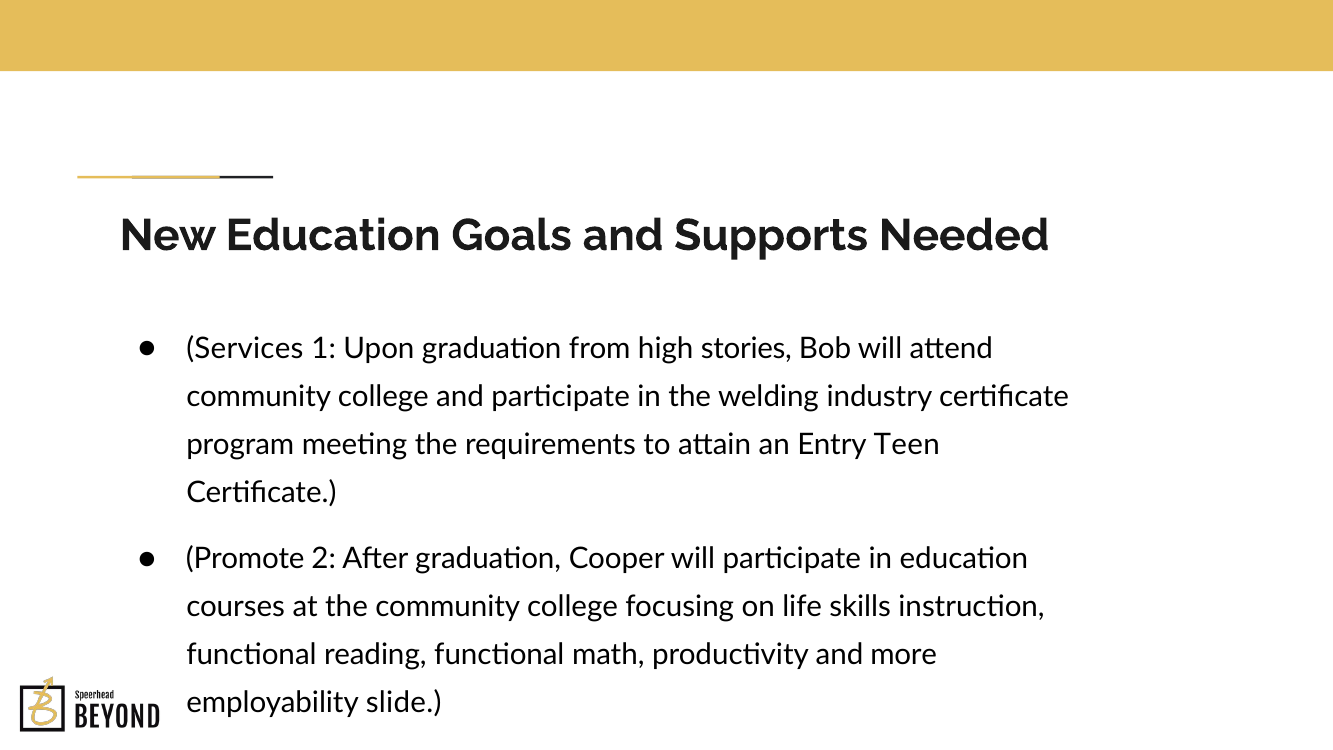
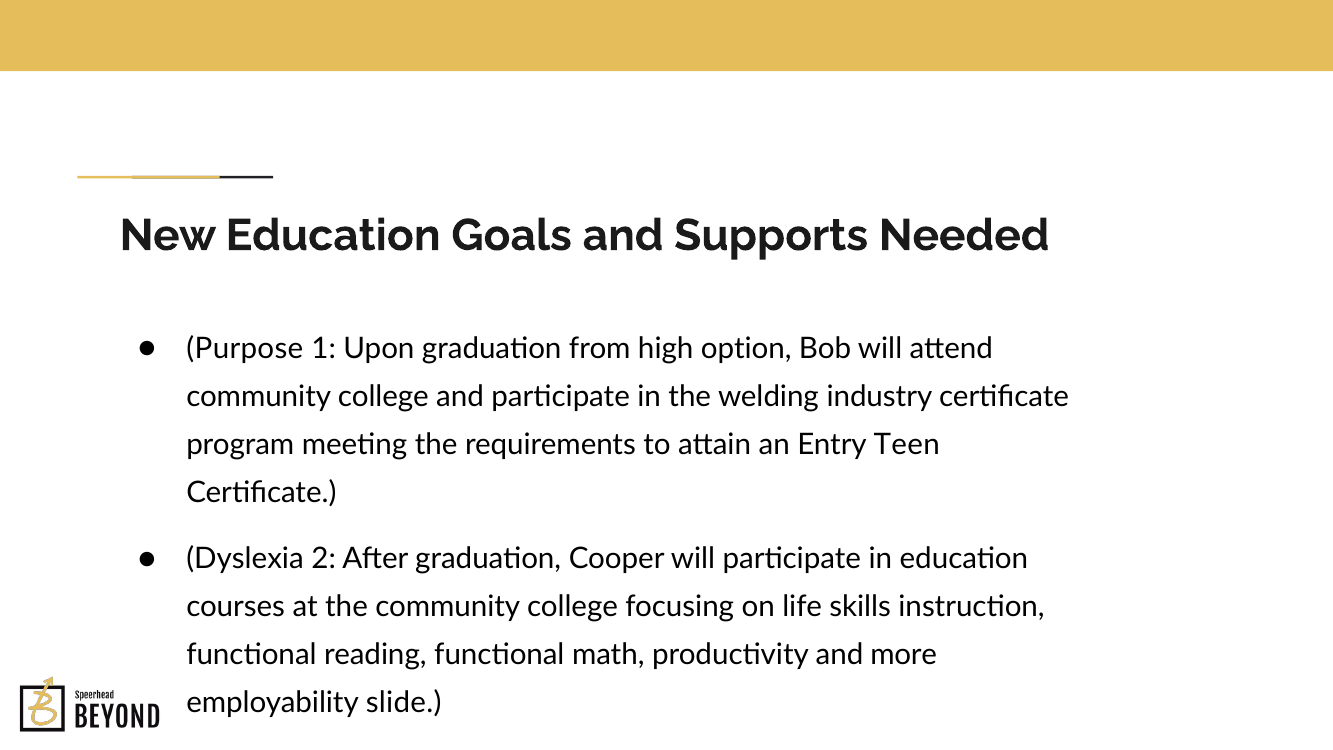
Services: Services -> Purpose (245, 349)
stories: stories -> option (746, 349)
Promote: Promote -> Dyslexia (245, 559)
